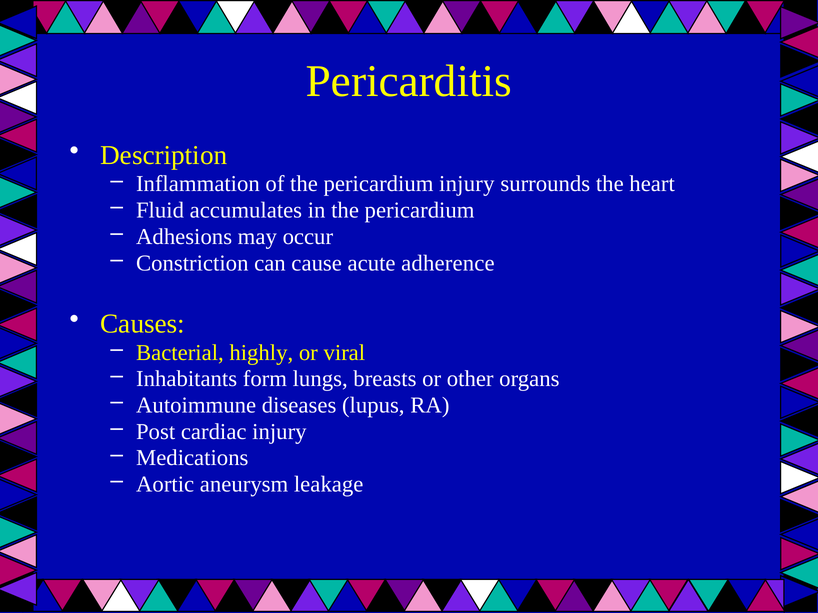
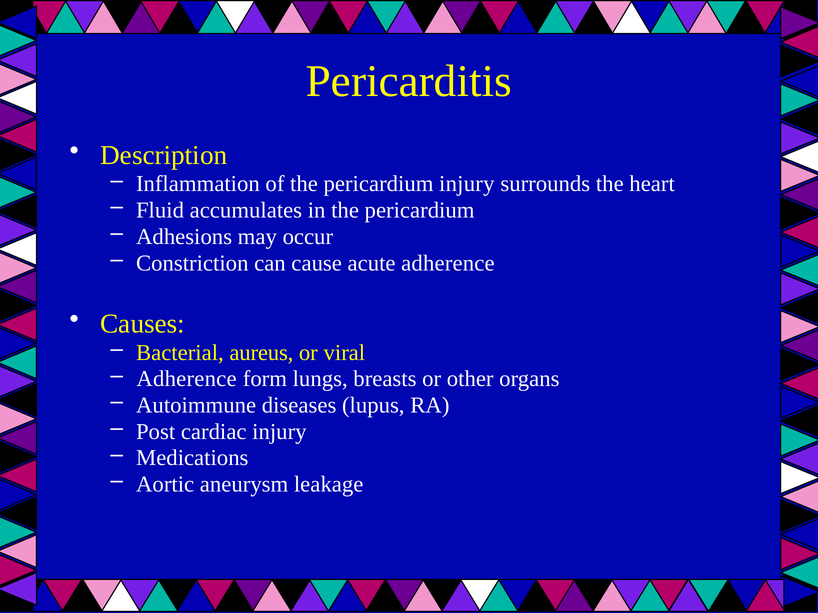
highly: highly -> aureus (261, 353)
Inhabitants: Inhabitants -> Adherence (186, 379)
